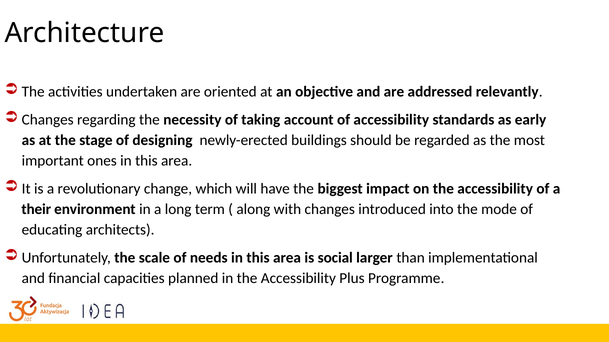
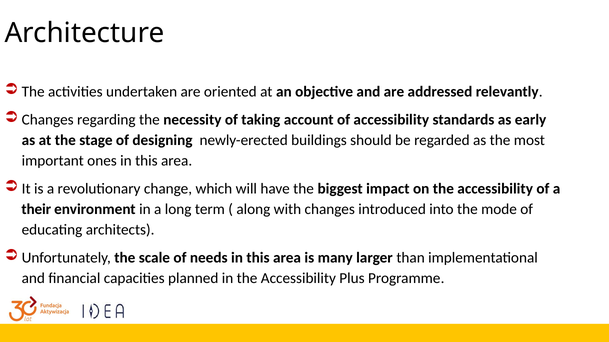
social: social -> many (335, 258)
